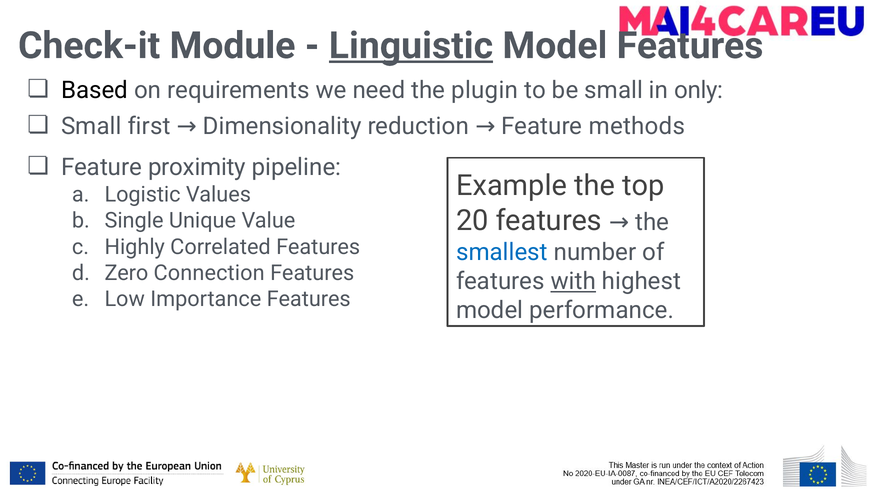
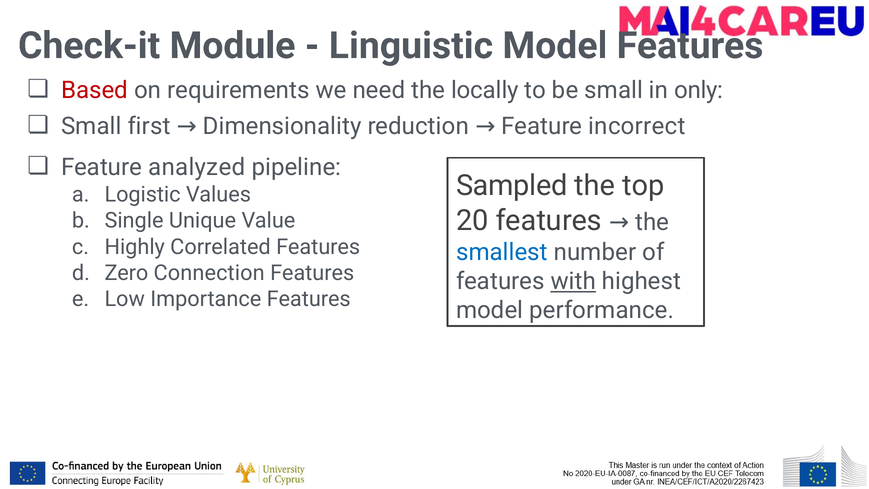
Linguistic underline: present -> none (411, 46)
Based colour: black -> red (95, 90)
plugin: plugin -> locally (485, 90)
methods: methods -> incorrect (637, 126)
proximity: proximity -> analyzed (197, 167)
Example: Example -> Sampled (512, 186)
